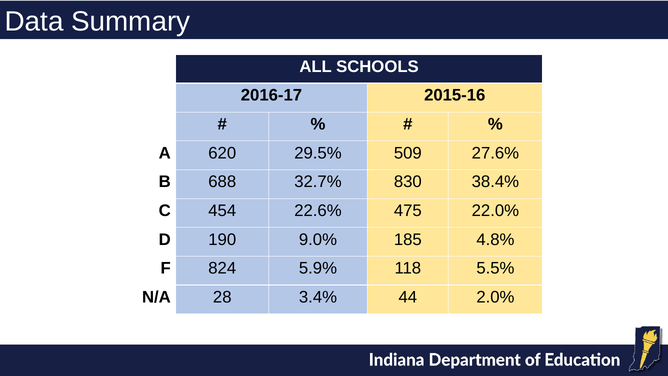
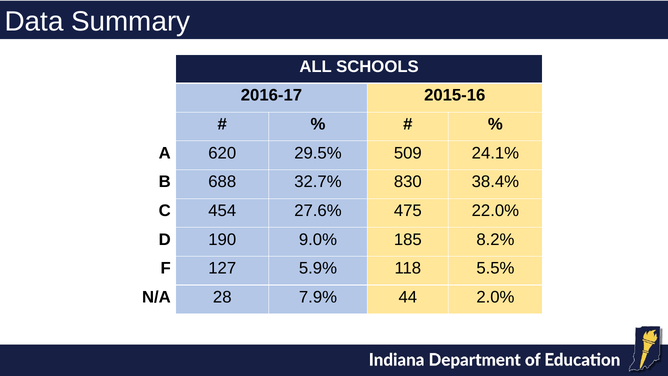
27.6%: 27.6% -> 24.1% (495, 153)
22.6%: 22.6% -> 27.6% (318, 211)
4.8%: 4.8% -> 8.2% (495, 239)
824: 824 -> 127 (222, 268)
3.4%: 3.4% -> 7.9% (318, 297)
